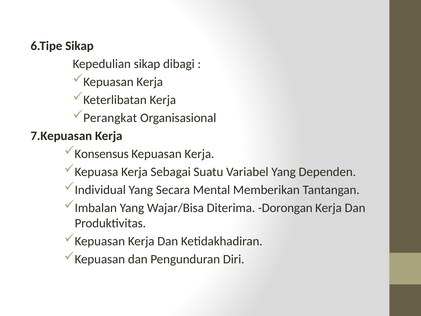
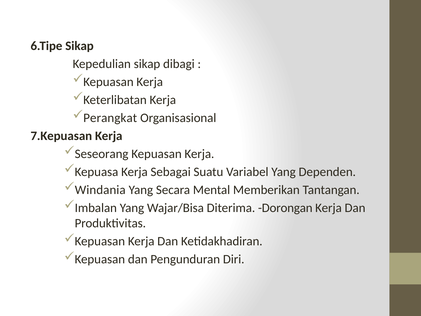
Konsensus: Konsensus -> Seseorang (102, 154)
Individual: Individual -> Windania (100, 190)
